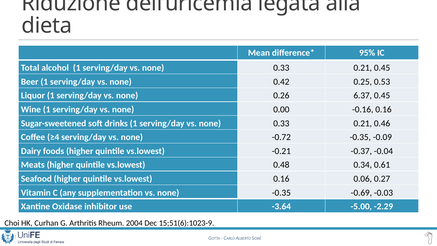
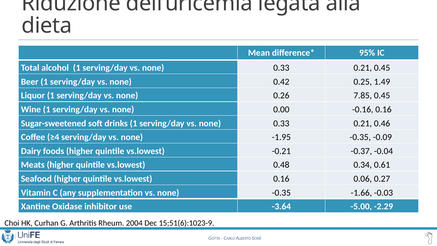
0.53: 0.53 -> 1.49 (382, 82)
6.37: 6.37 -> 7.85 (363, 96)
-0.72: -0.72 -> -1.95 (281, 137)
-0.69: -0.69 -> -1.66 (361, 193)
